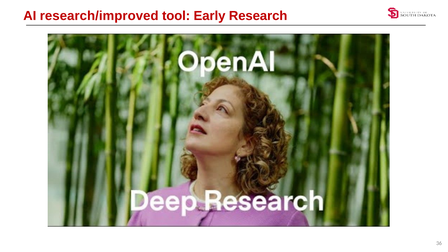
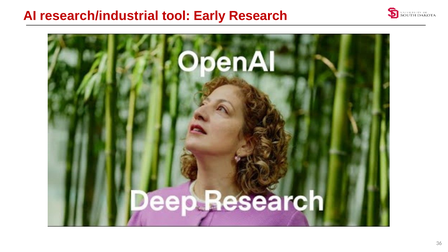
research/improved: research/improved -> research/industrial (99, 16)
